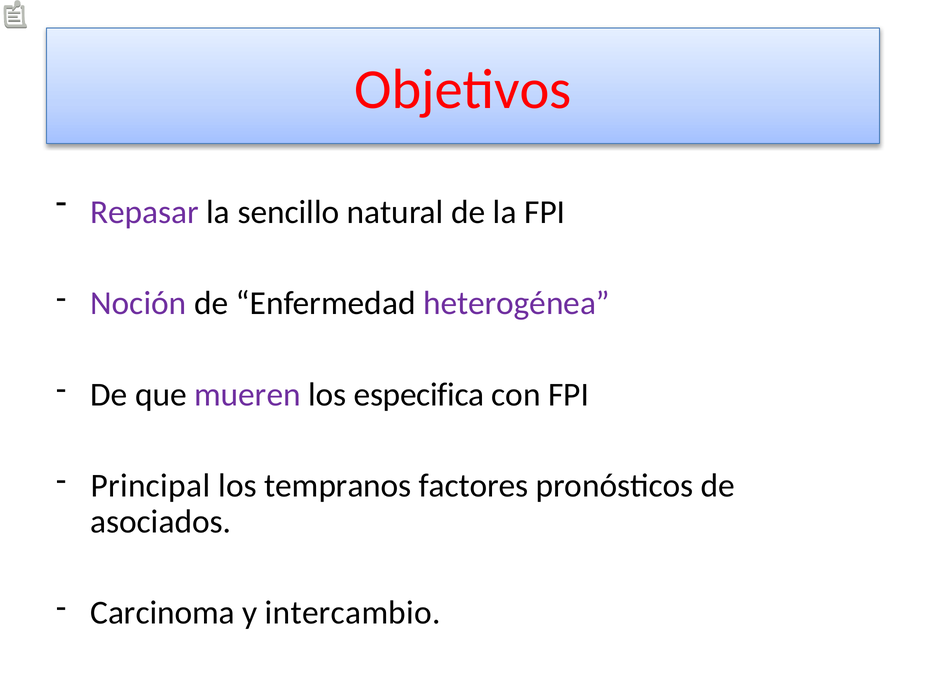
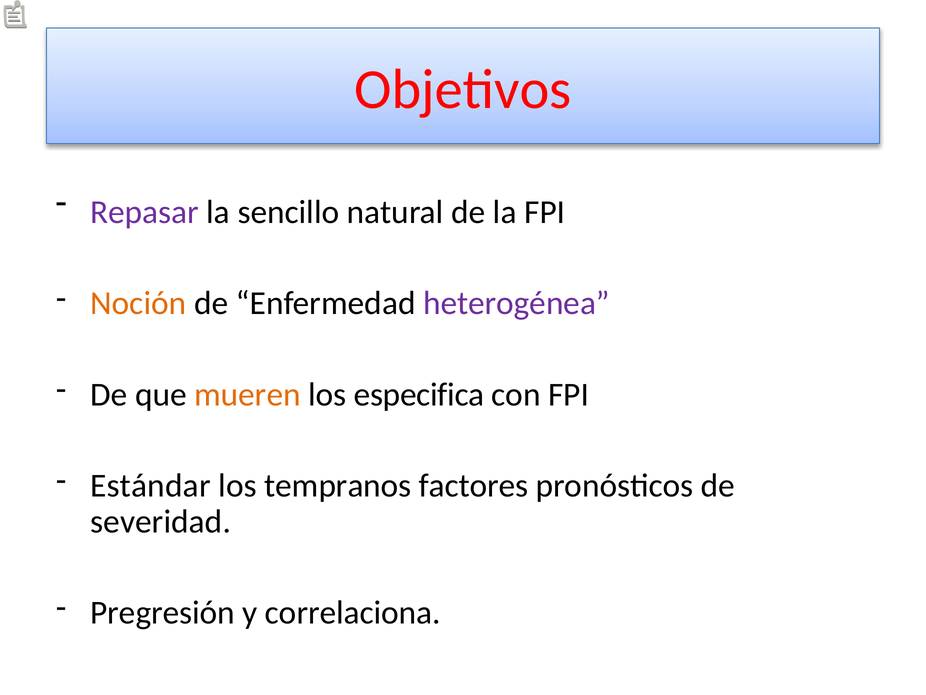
Noción colour: purple -> orange (138, 303)
mueren colour: purple -> orange (247, 394)
Principal: Principal -> Estándar (150, 485)
asociados: asociados -> severidad (161, 521)
Carcinoma: Carcinoma -> Pregresión (163, 612)
intercambio: intercambio -> correlaciona (353, 612)
